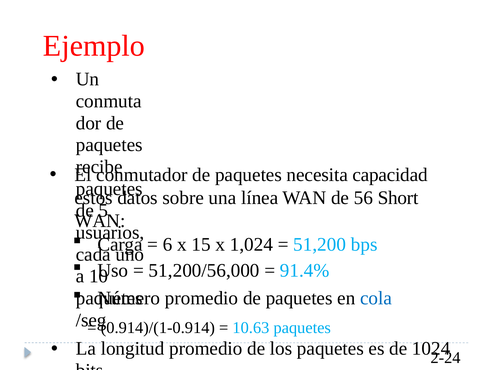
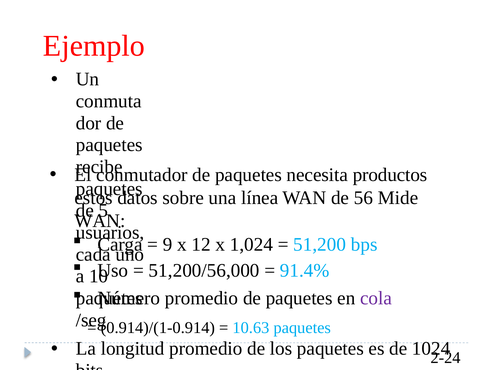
capacidad: capacidad -> productos (390, 175)
Short: Short -> Mide (398, 198)
6: 6 -> 9 (168, 244)
15: 15 -> 12 (201, 244)
cola colour: blue -> purple (376, 298)
